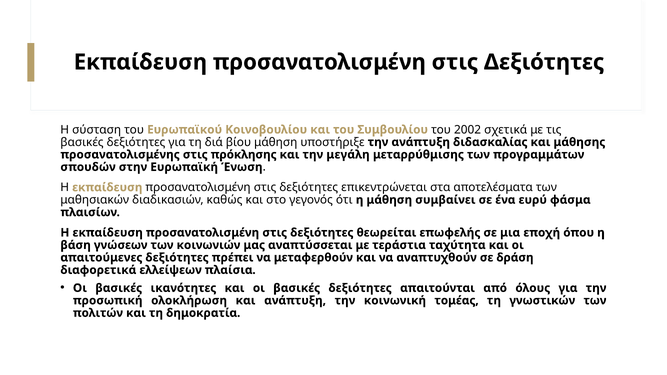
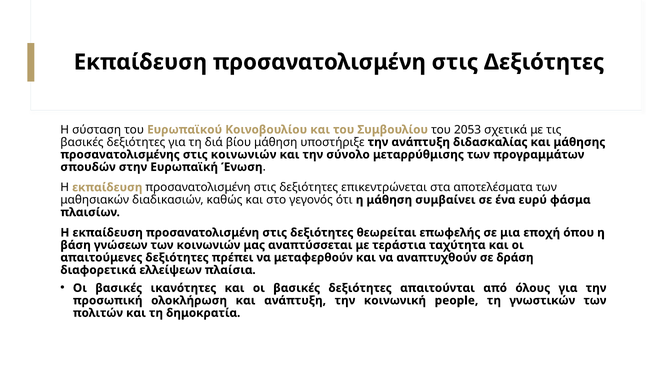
2002: 2002 -> 2053 (468, 130)
στις πρόκλησης: πρόκλησης -> κοινωνιών (244, 155)
μεγάλη: μεγάλη -> σύνολο (348, 155)
τομέας: τομέας -> people (456, 301)
